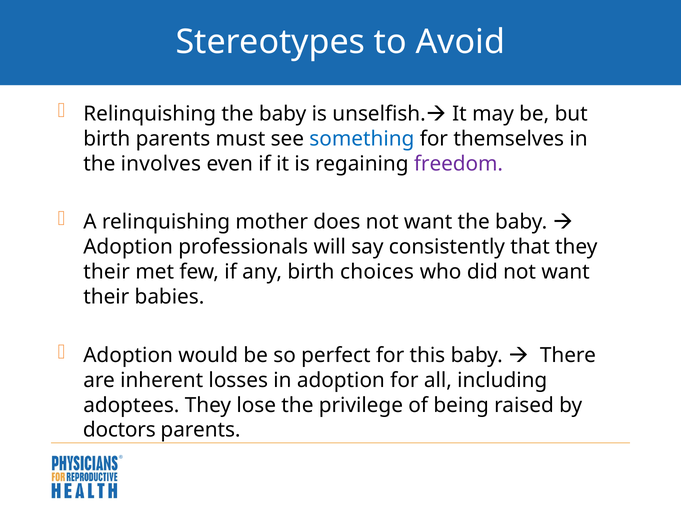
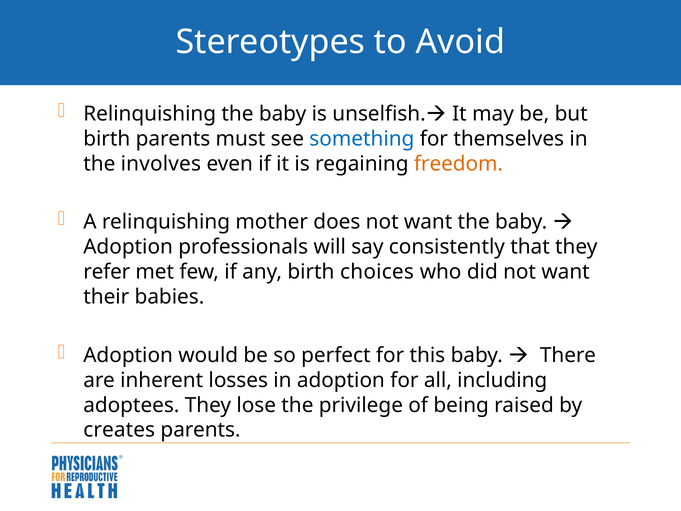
freedom colour: purple -> orange (458, 164)
their: their -> refer (107, 272)
doctors: doctors -> creates (119, 430)
